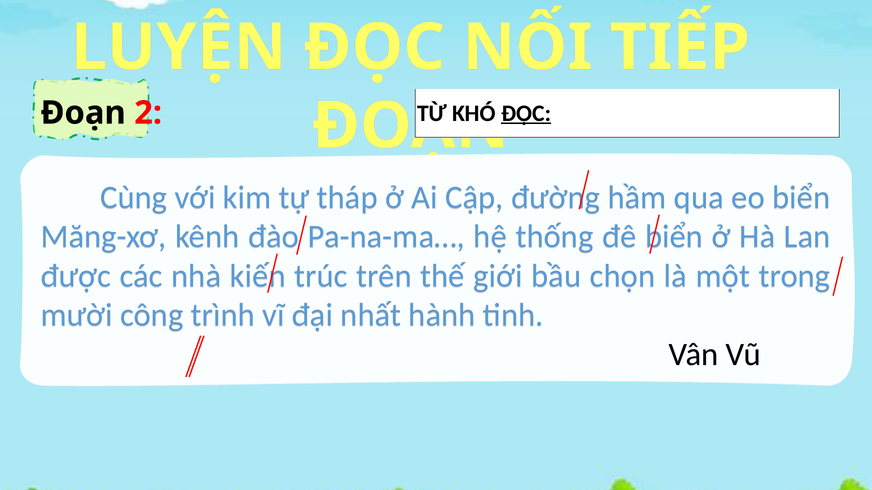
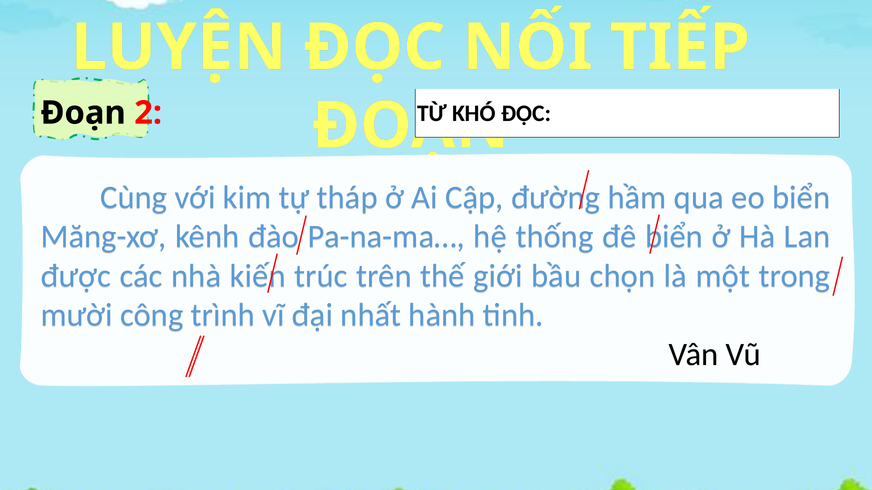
ĐỌC underline: present -> none (526, 113)
